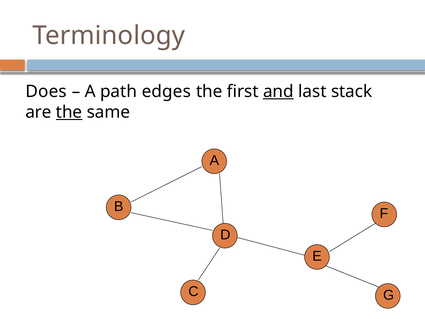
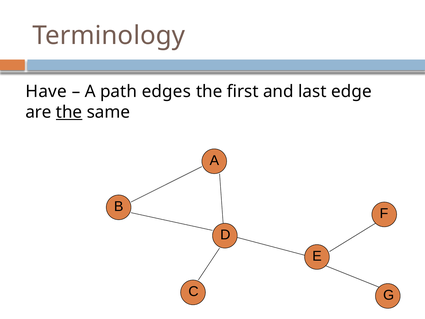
Does: Does -> Have (46, 91)
and underline: present -> none (278, 91)
stack: stack -> edge (351, 91)
